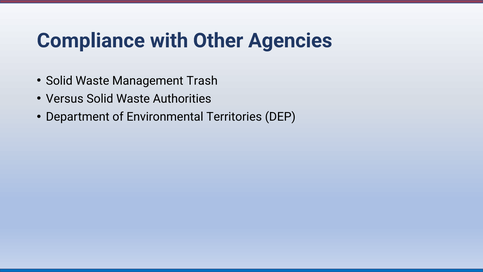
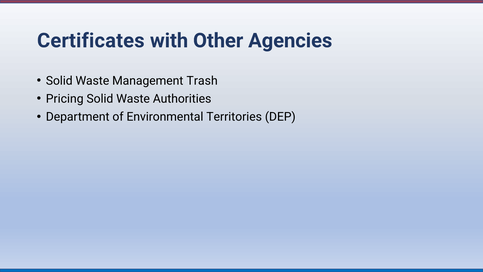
Compliance: Compliance -> Certificates (91, 41)
Versus: Versus -> Pricing (65, 99)
